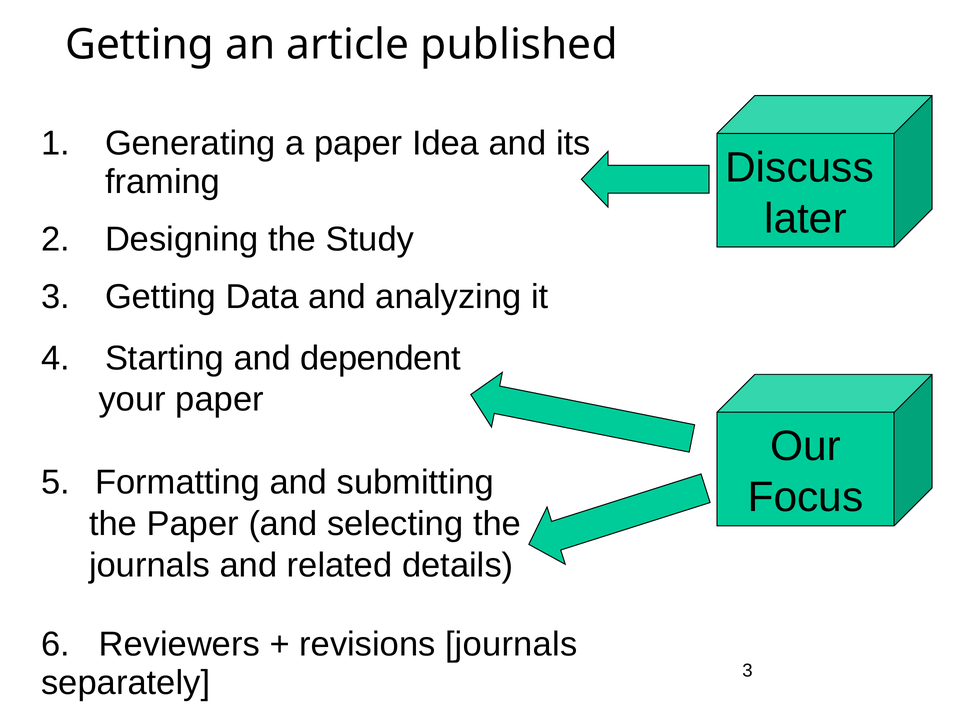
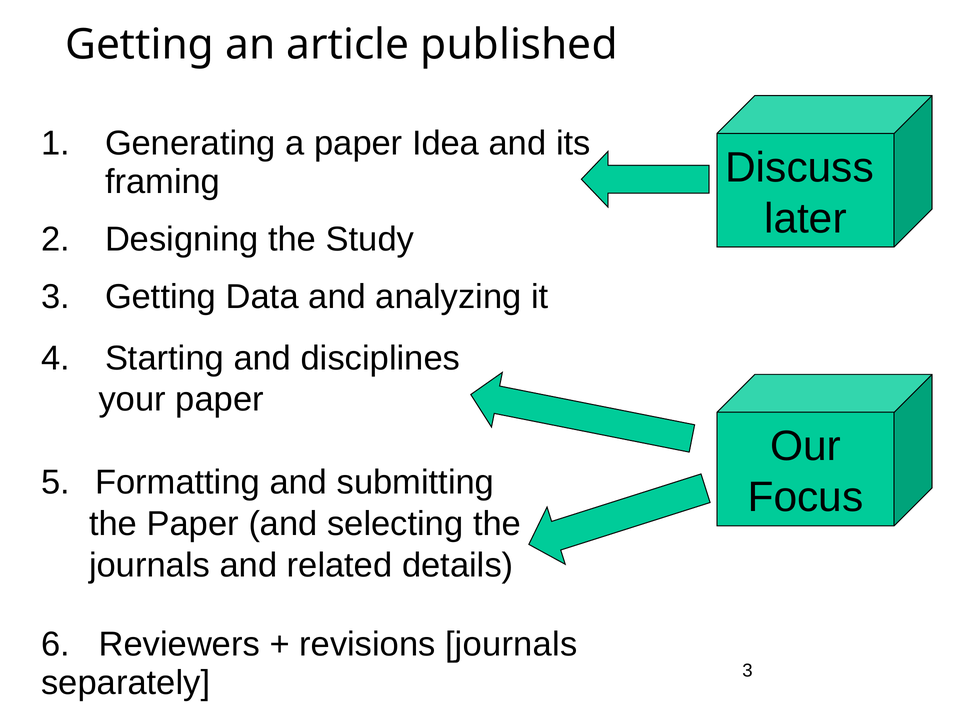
dependent: dependent -> disciplines (380, 358)
